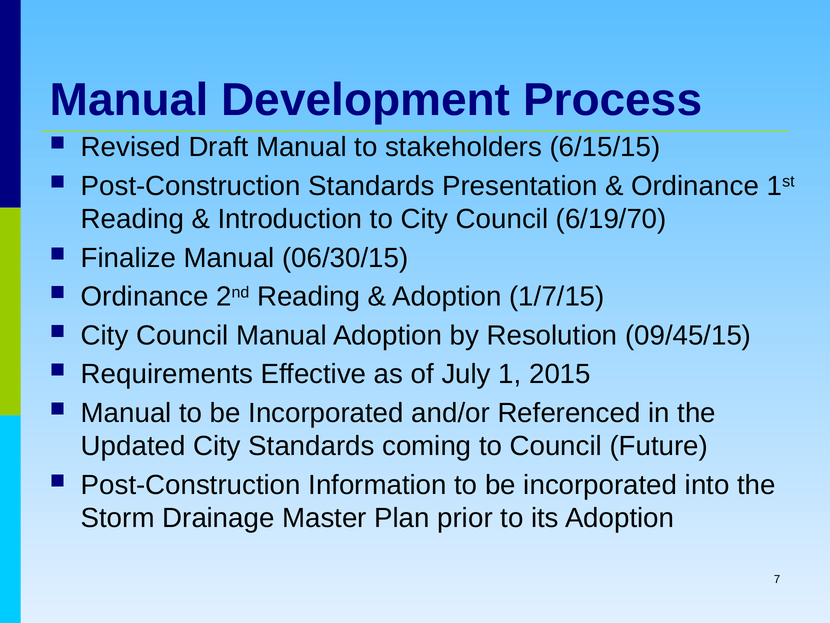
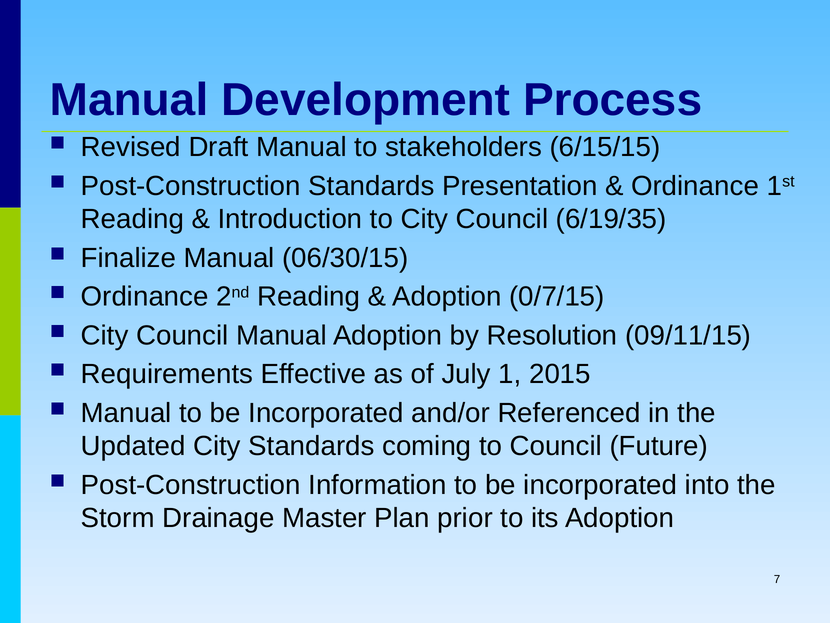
6/19/70: 6/19/70 -> 6/19/35 (611, 219)
1/7/15: 1/7/15 -> 0/7/15 (557, 297)
09/45/15: 09/45/15 -> 09/11/15 (688, 335)
